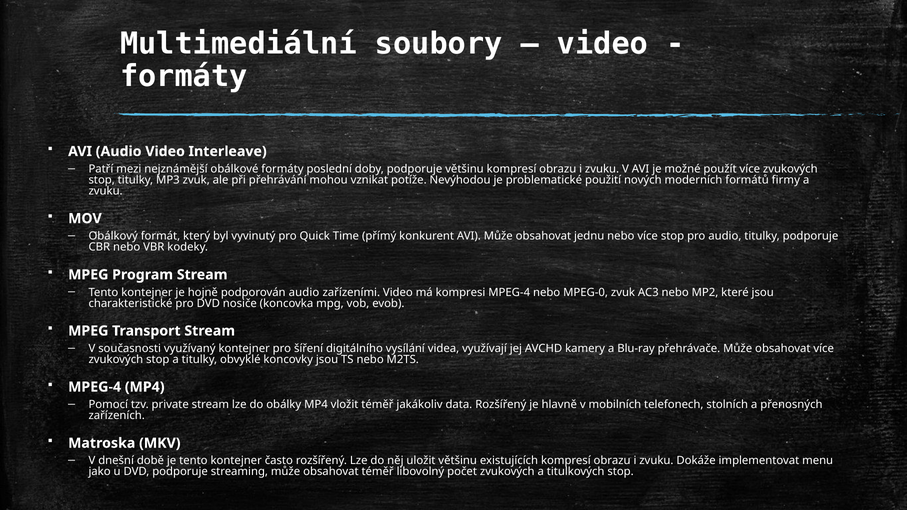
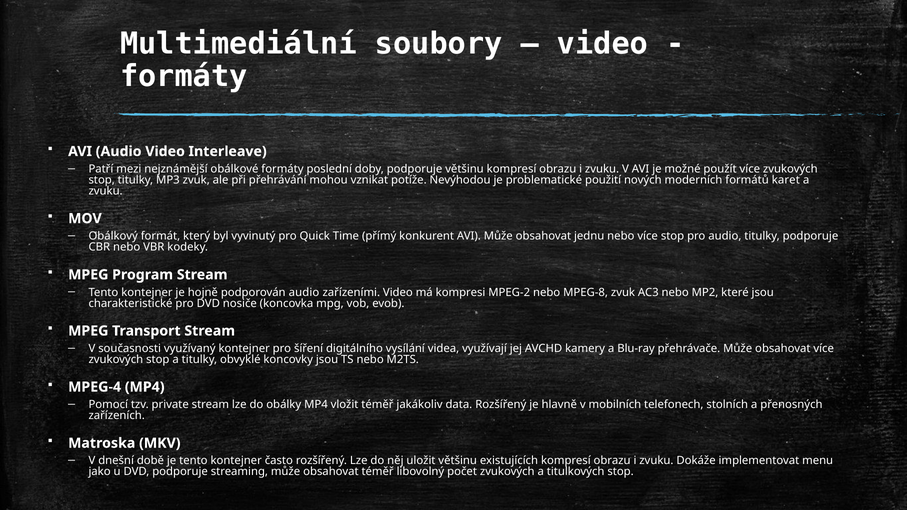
firmy: firmy -> karet (786, 180)
kompresi MPEG-4: MPEG-4 -> MPEG-2 (509, 292)
MPEG-0: MPEG-0 -> MPEG-8 (586, 292)
